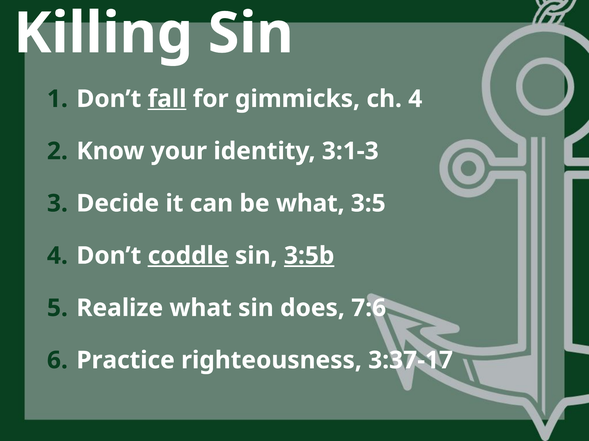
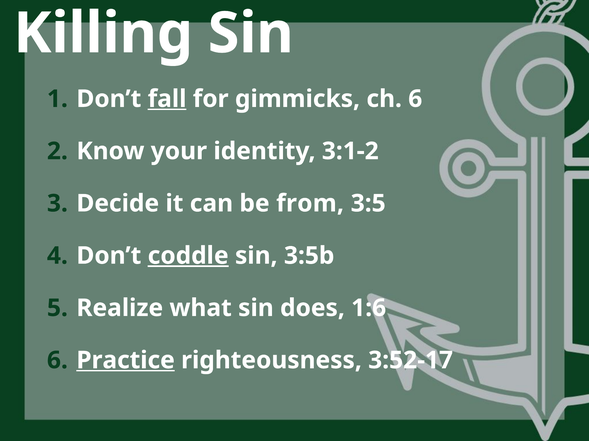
ch 4: 4 -> 6 (415, 99)
3:1-3: 3:1-3 -> 3:1-2 (350, 151)
be what: what -> from (310, 204)
3:5b underline: present -> none (309, 256)
7:6: 7:6 -> 1:6 (369, 308)
Practice underline: none -> present (126, 361)
3:37-17: 3:37-17 -> 3:52-17 (411, 361)
